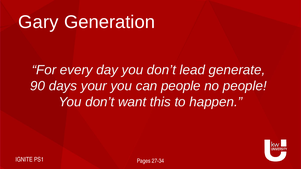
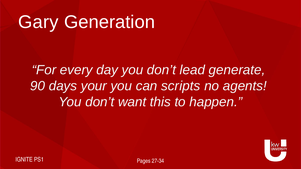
can people: people -> scripts (181, 86)
no people: people -> agents (245, 86)
